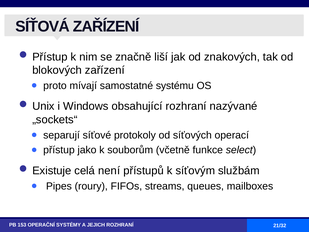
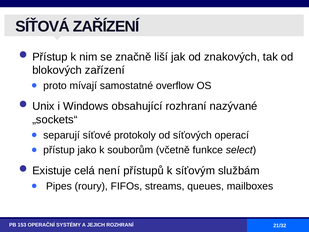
systému: systému -> overflow (175, 86)
